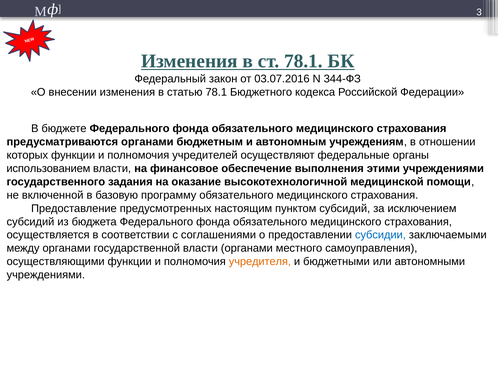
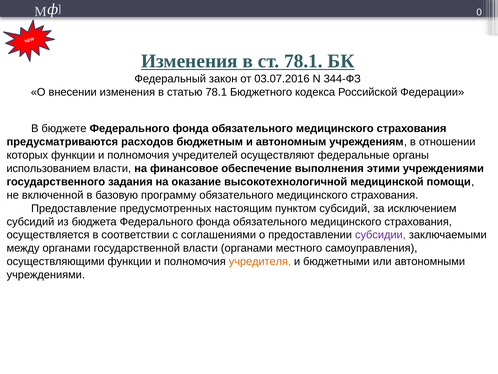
3: 3 -> 0 (479, 12)
предусматриваются органами: органами -> расходов (147, 142)
субсидии colour: blue -> purple (380, 235)
